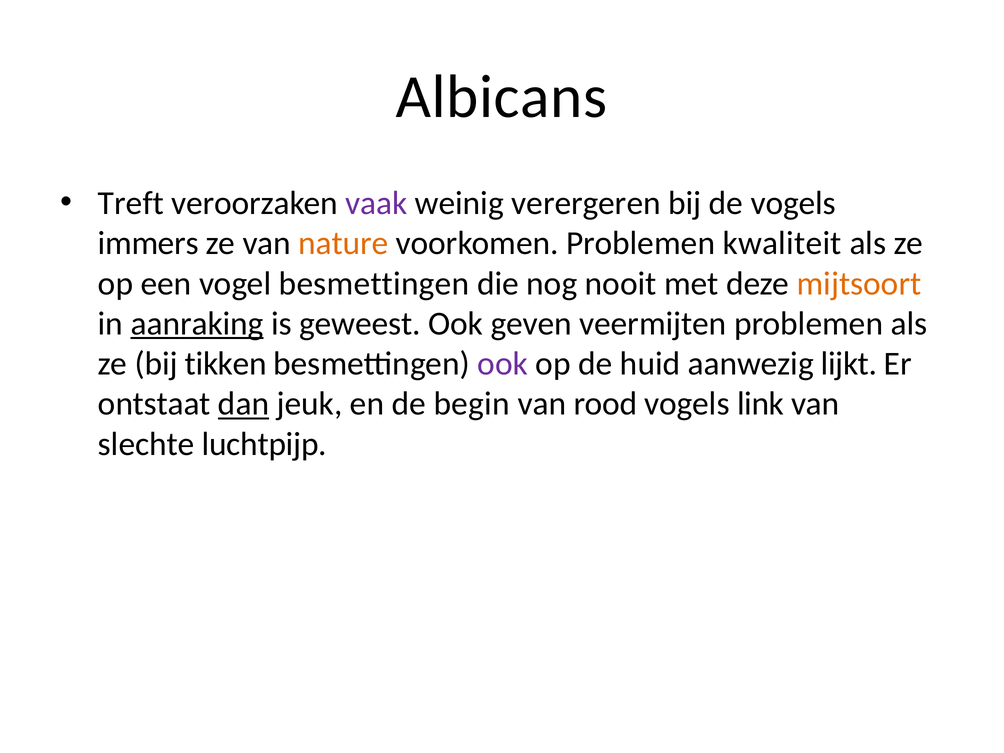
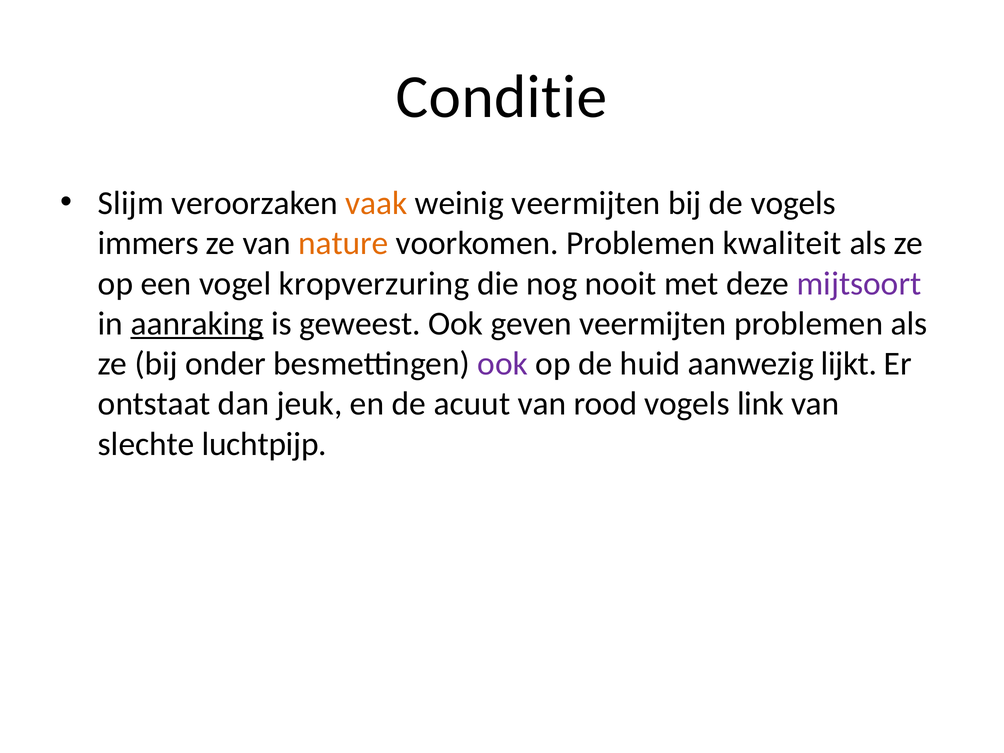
Albicans: Albicans -> Conditie (502, 97)
Treft: Treft -> Slijm (131, 203)
vaak colour: purple -> orange (376, 203)
weinig verergeren: verergeren -> veermijten (586, 203)
vogel besmettingen: besmettingen -> kropverzuring (374, 283)
mijtsoort colour: orange -> purple (859, 283)
tikken: tikken -> onder (226, 364)
dan underline: present -> none (244, 404)
begin: begin -> acuut (472, 404)
